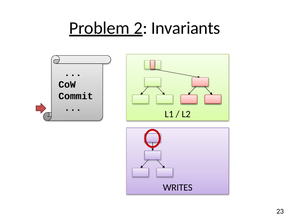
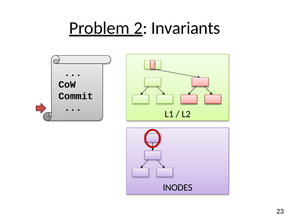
WRITES: WRITES -> INODES (178, 187)
